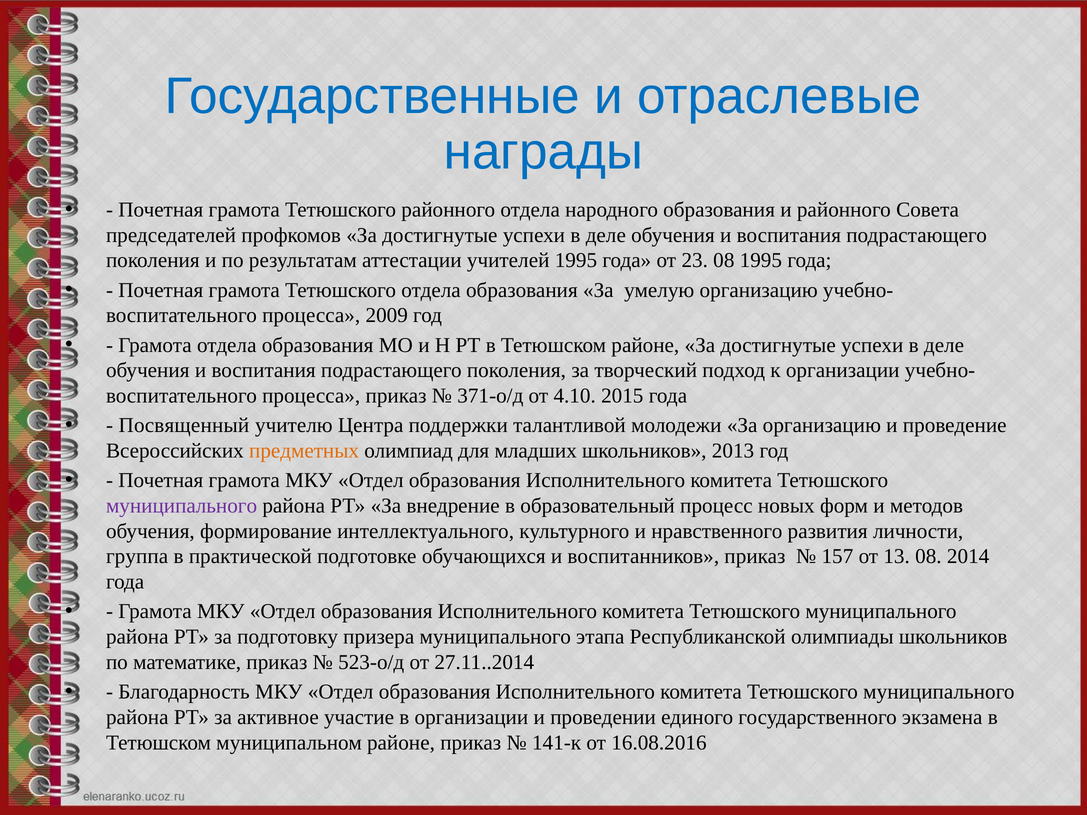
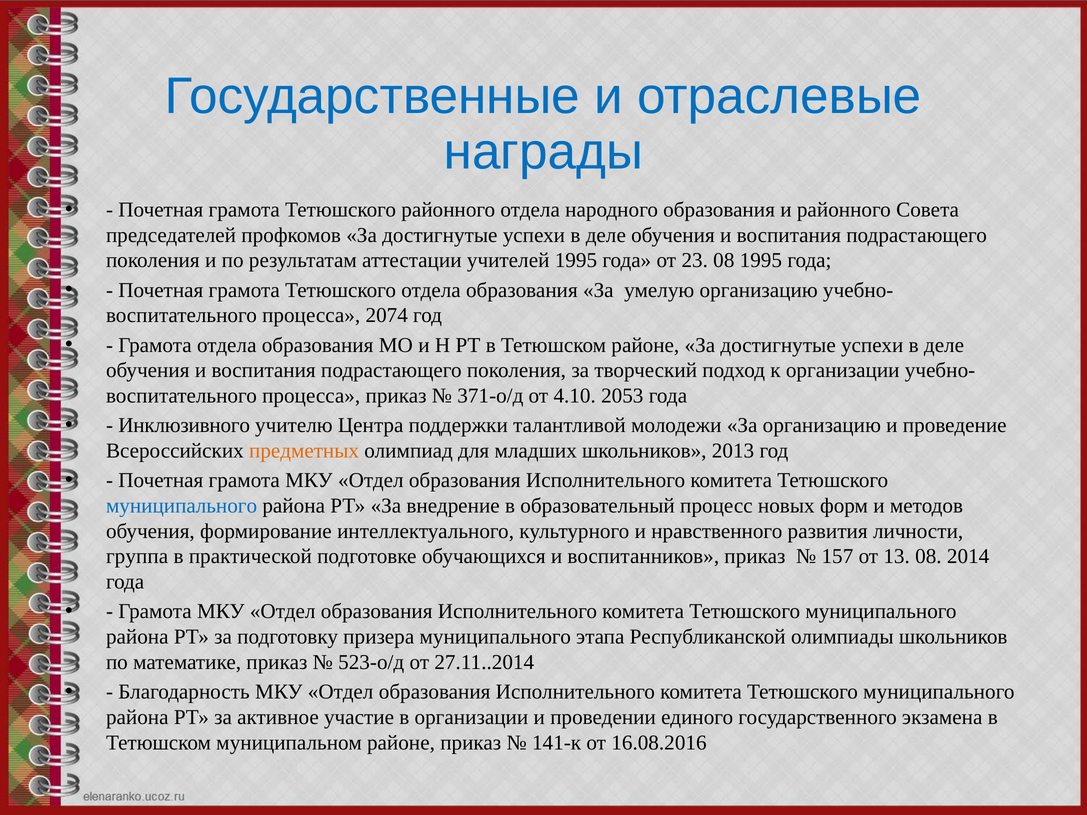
2009: 2009 -> 2074 (387, 316)
2015: 2015 -> 2053 (622, 396)
Посвященный: Посвященный -> Инклюзивного (184, 426)
муниципального colour: purple -> blue (182, 506)
